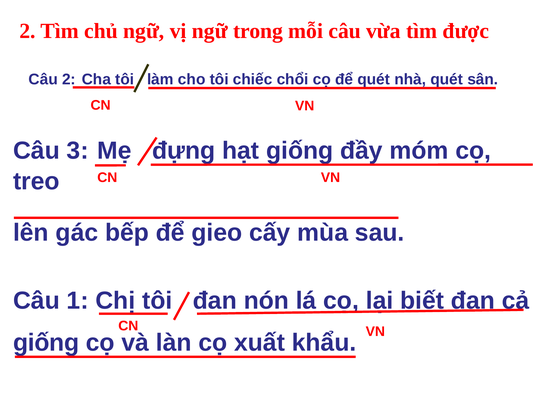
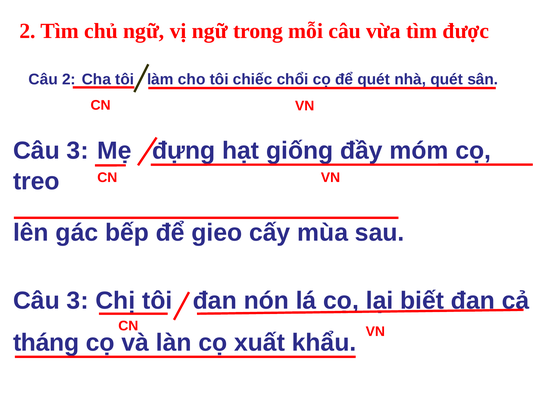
1: 1 -> 3 (78, 301)
giống: giống -> tháng (46, 343)
